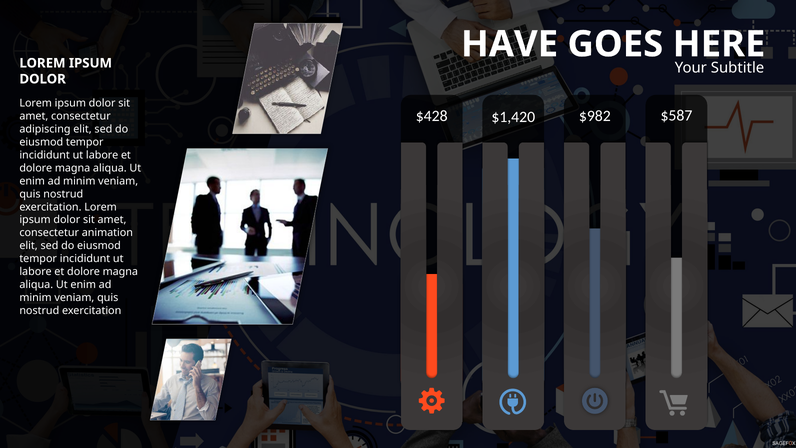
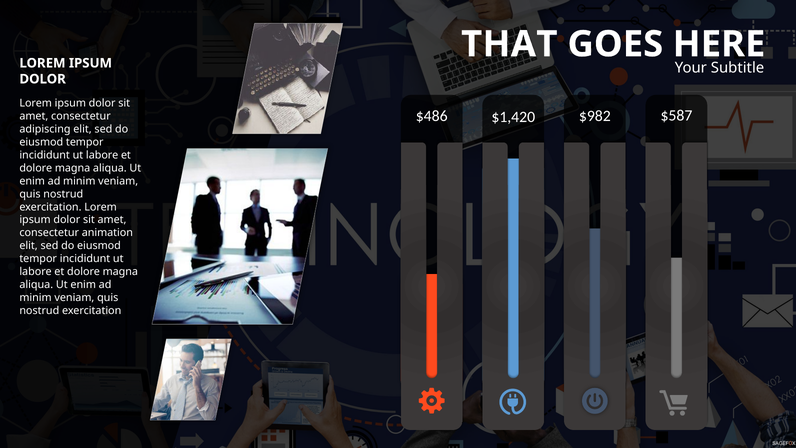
HAVE: HAVE -> THAT (509, 44)
$428: $428 -> $486 (432, 116)
